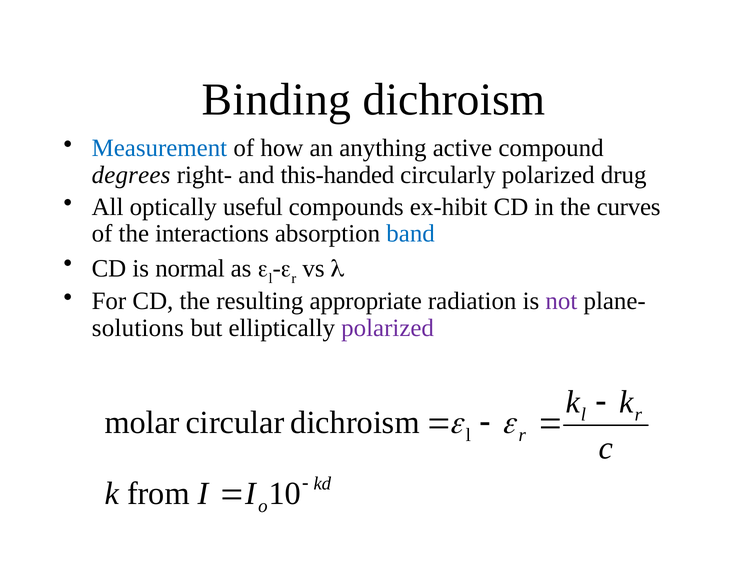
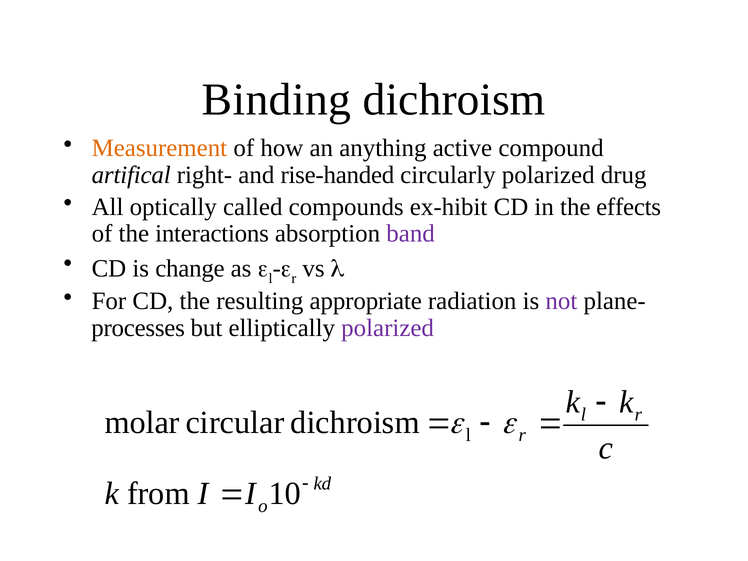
Measurement colour: blue -> orange (159, 148)
degrees: degrees -> artifical (131, 175)
this-handed: this-handed -> rise-handed (337, 175)
useful: useful -> called (253, 207)
curves: curves -> effects (629, 207)
band colour: blue -> purple (411, 234)
normal: normal -> change (190, 269)
solutions: solutions -> processes (138, 328)
